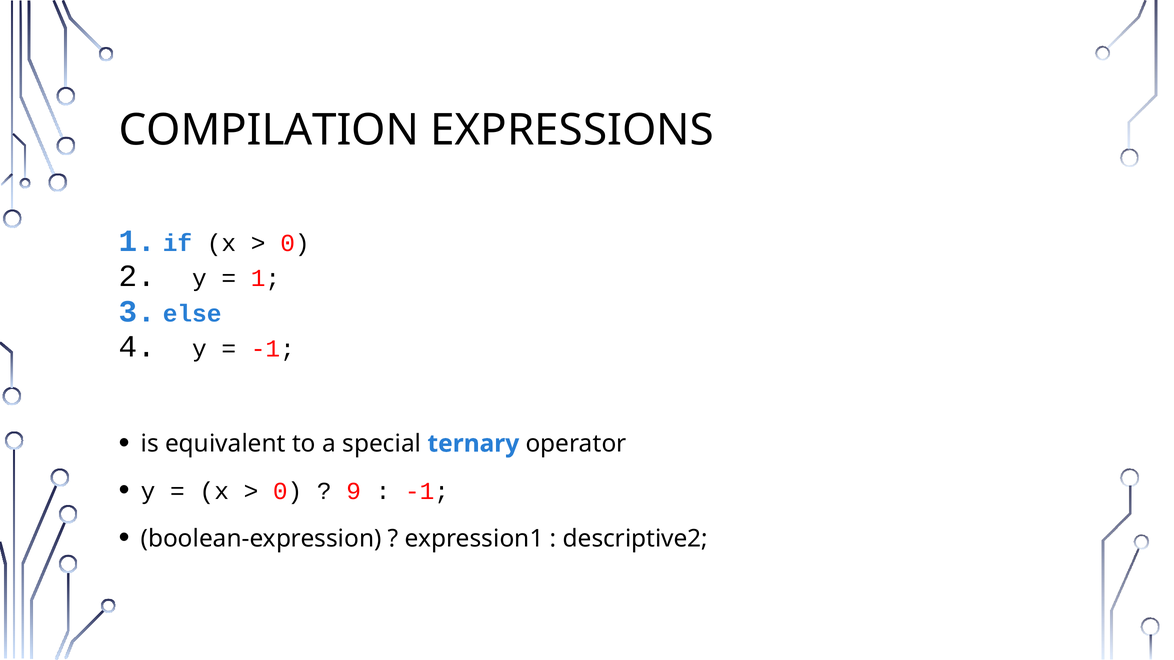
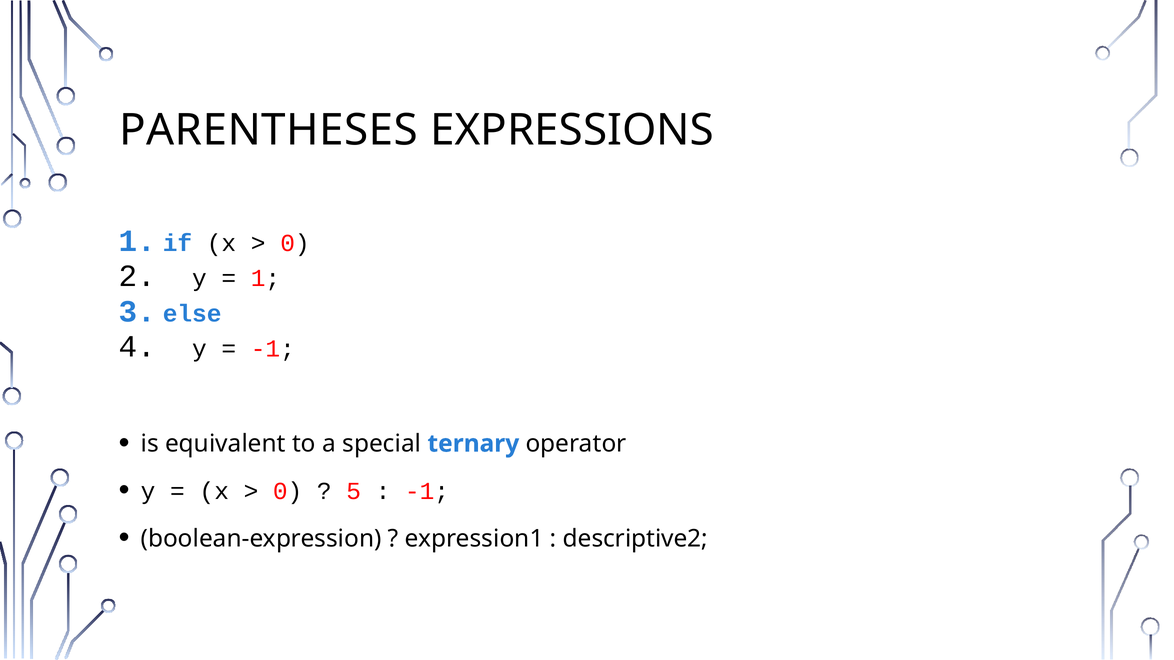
COMPILATION: COMPILATION -> PARENTHESES (269, 130)
9: 9 -> 5 (354, 491)
